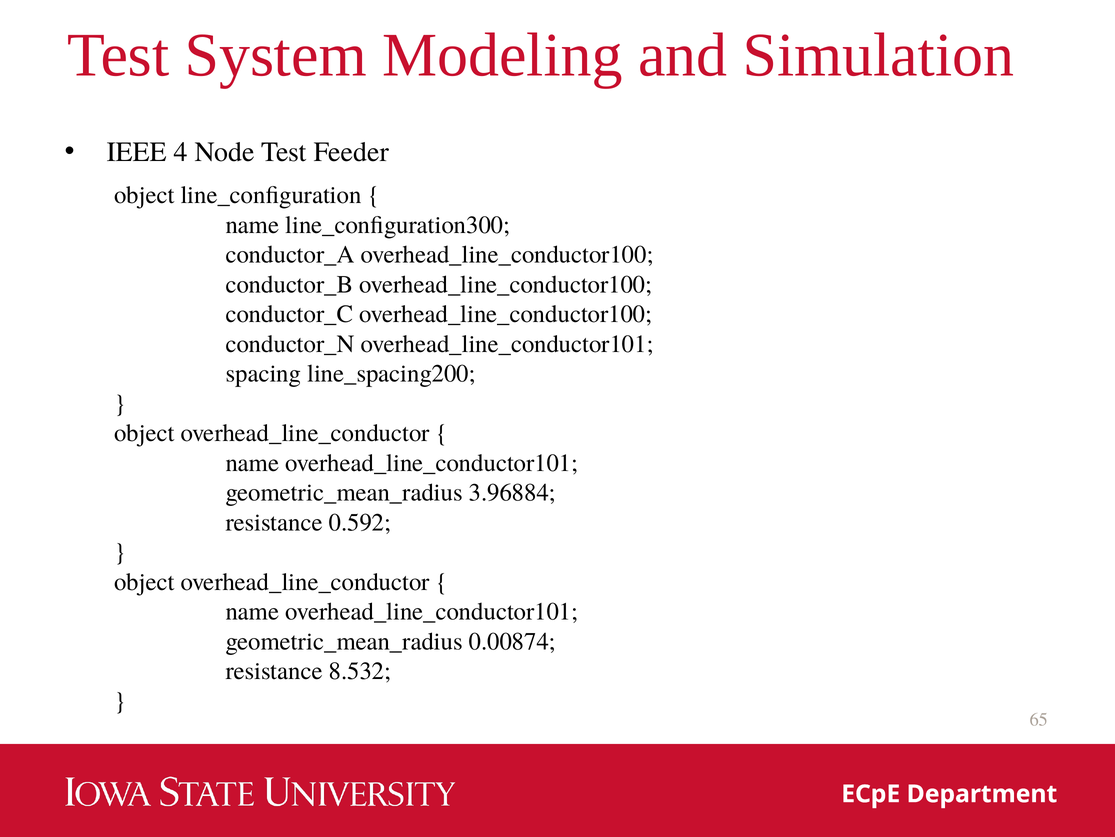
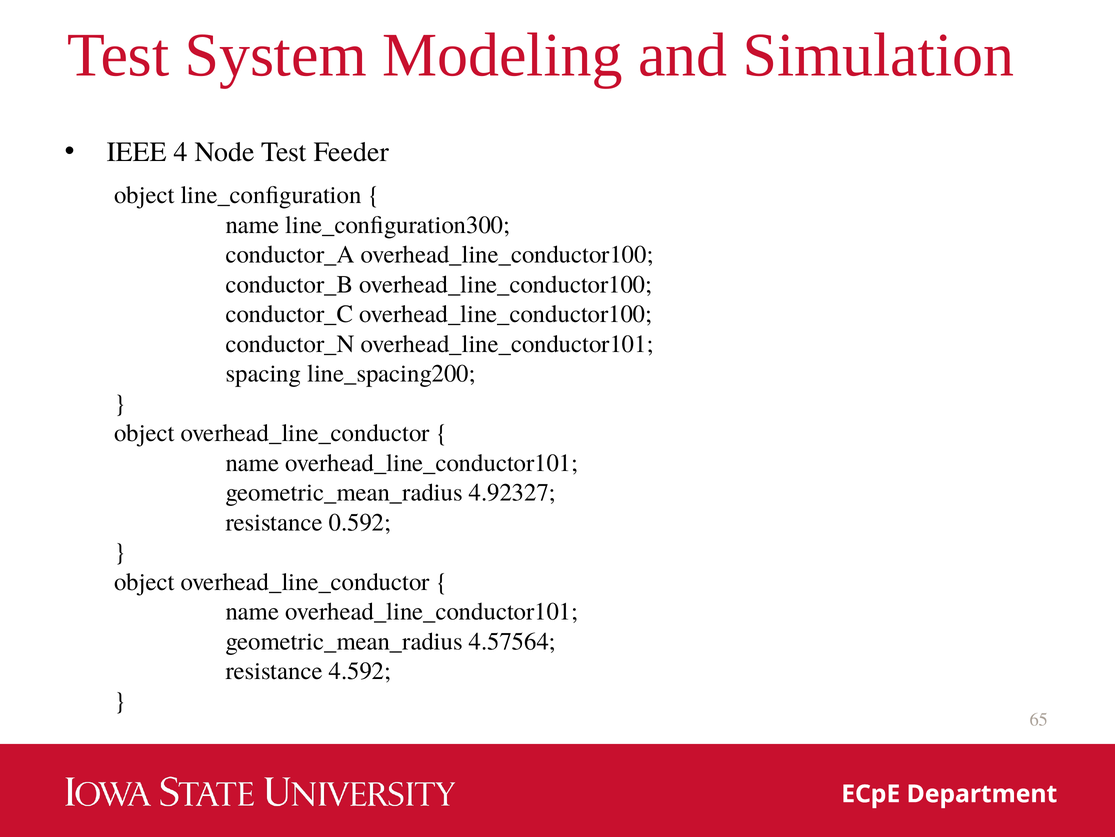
3.96884: 3.96884 -> 4.92327 (512, 492)
0.00874: 0.00874 -> 4.57564 (512, 641)
8.532: 8.532 -> 4.592 (360, 670)
